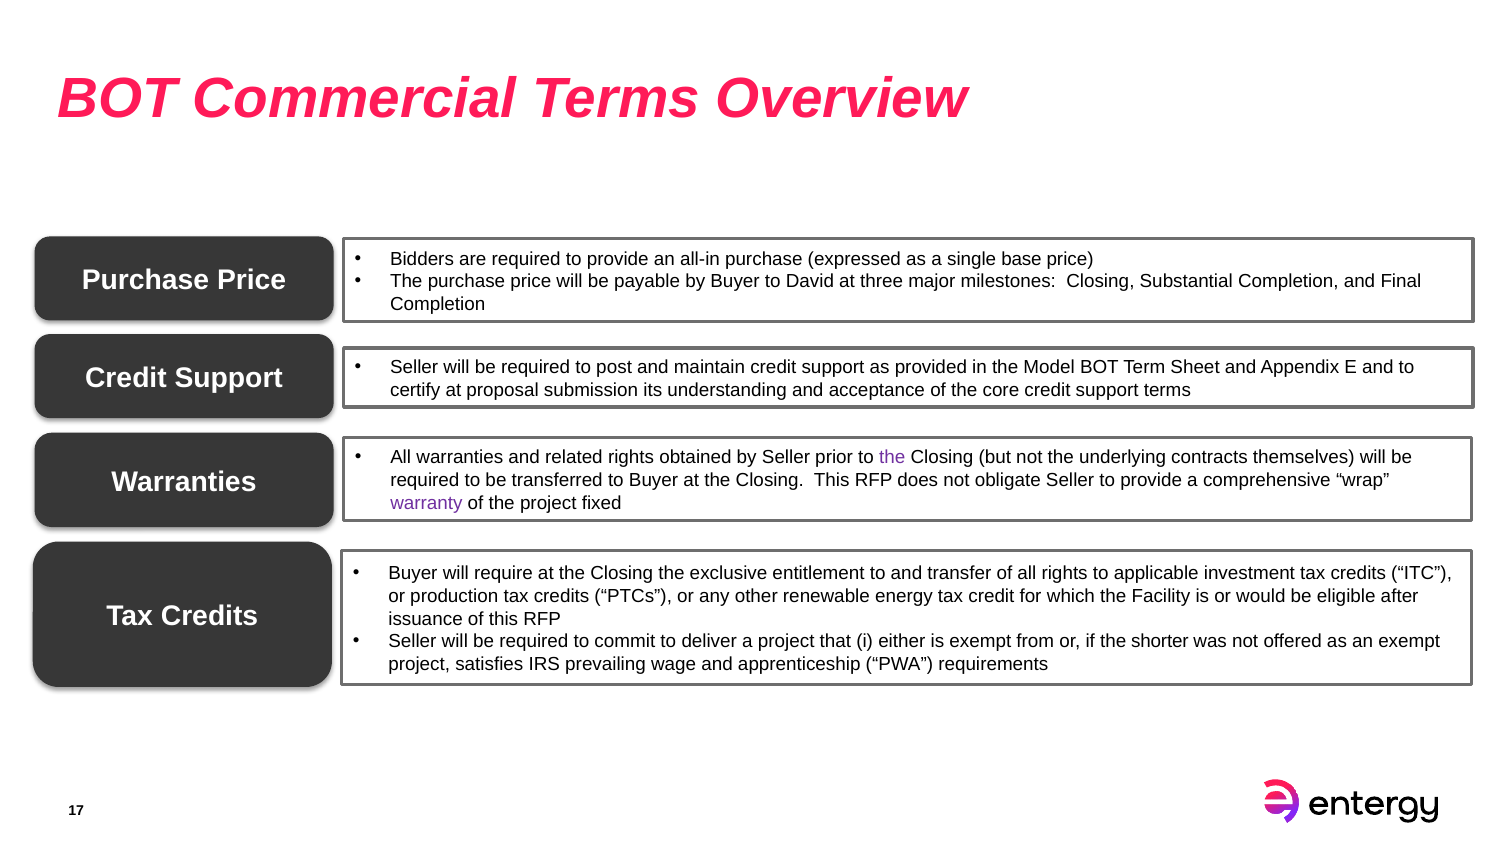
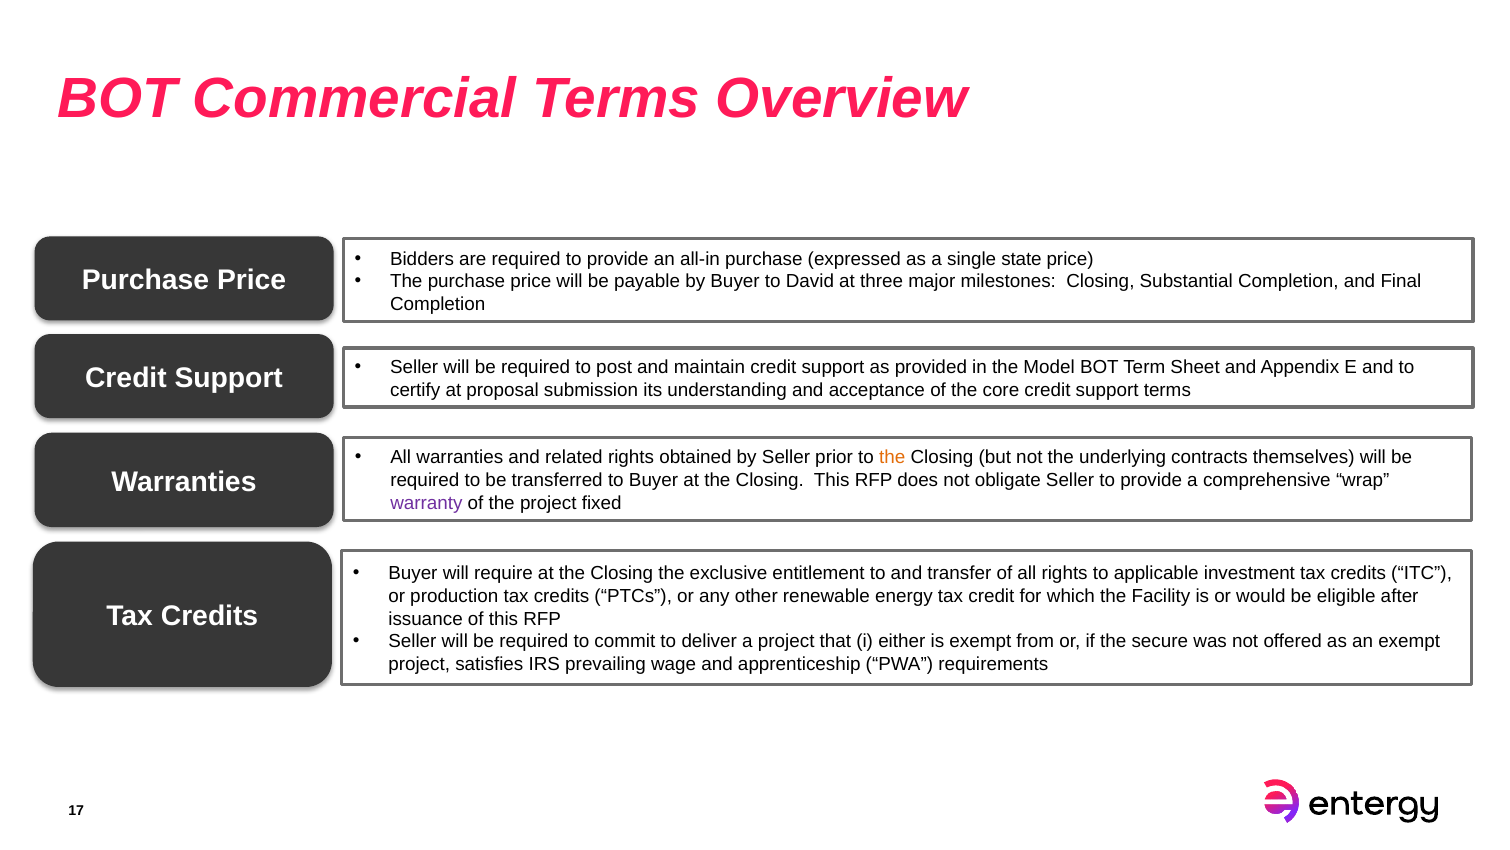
base: base -> state (1021, 259)
the colour: purple -> orange (892, 457)
shorter: shorter -> secure (1160, 641)
